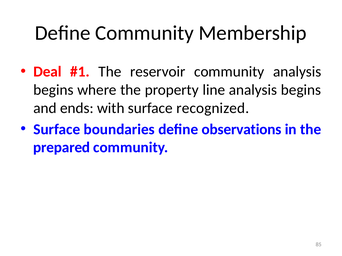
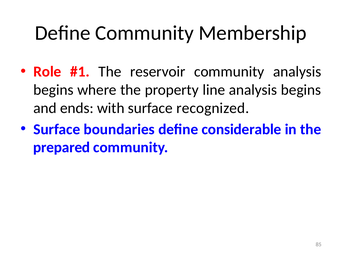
Deal: Deal -> Role (47, 72)
observations: observations -> considerable (242, 130)
